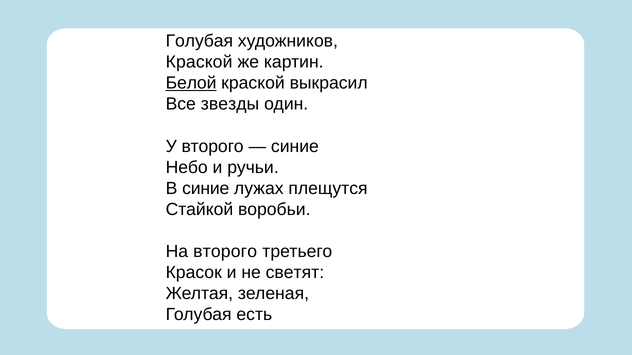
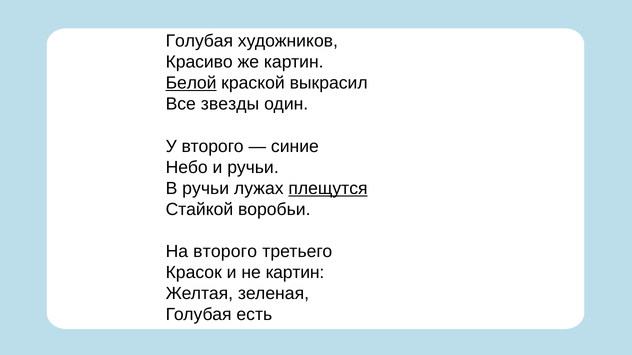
Краской: Краской -> Красиво (199, 62)
В синие: синие -> ручьи (206, 189)
плещутся underline: none -> present (328, 189)
не светят: светят -> картин (295, 273)
